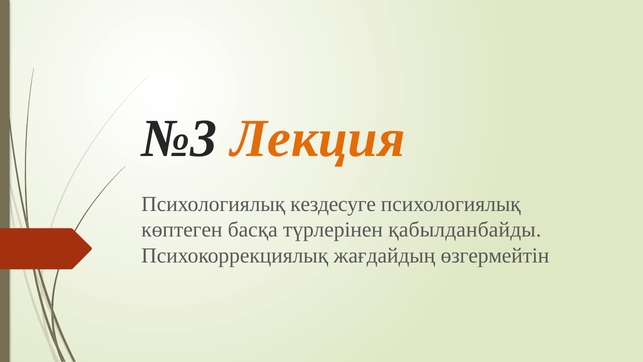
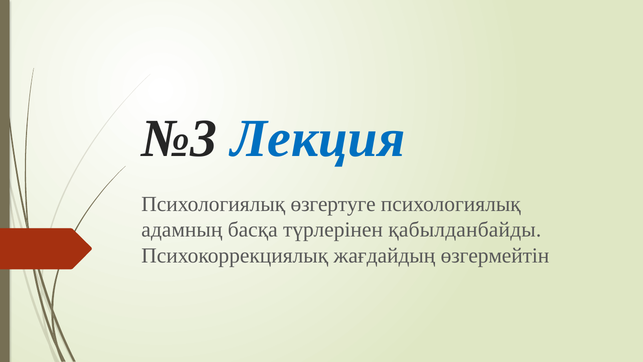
Лекция colour: orange -> blue (318, 139)
кездесуге: кездесуге -> өзгертуге (333, 204)
көптеген: көптеген -> адамның (182, 230)
